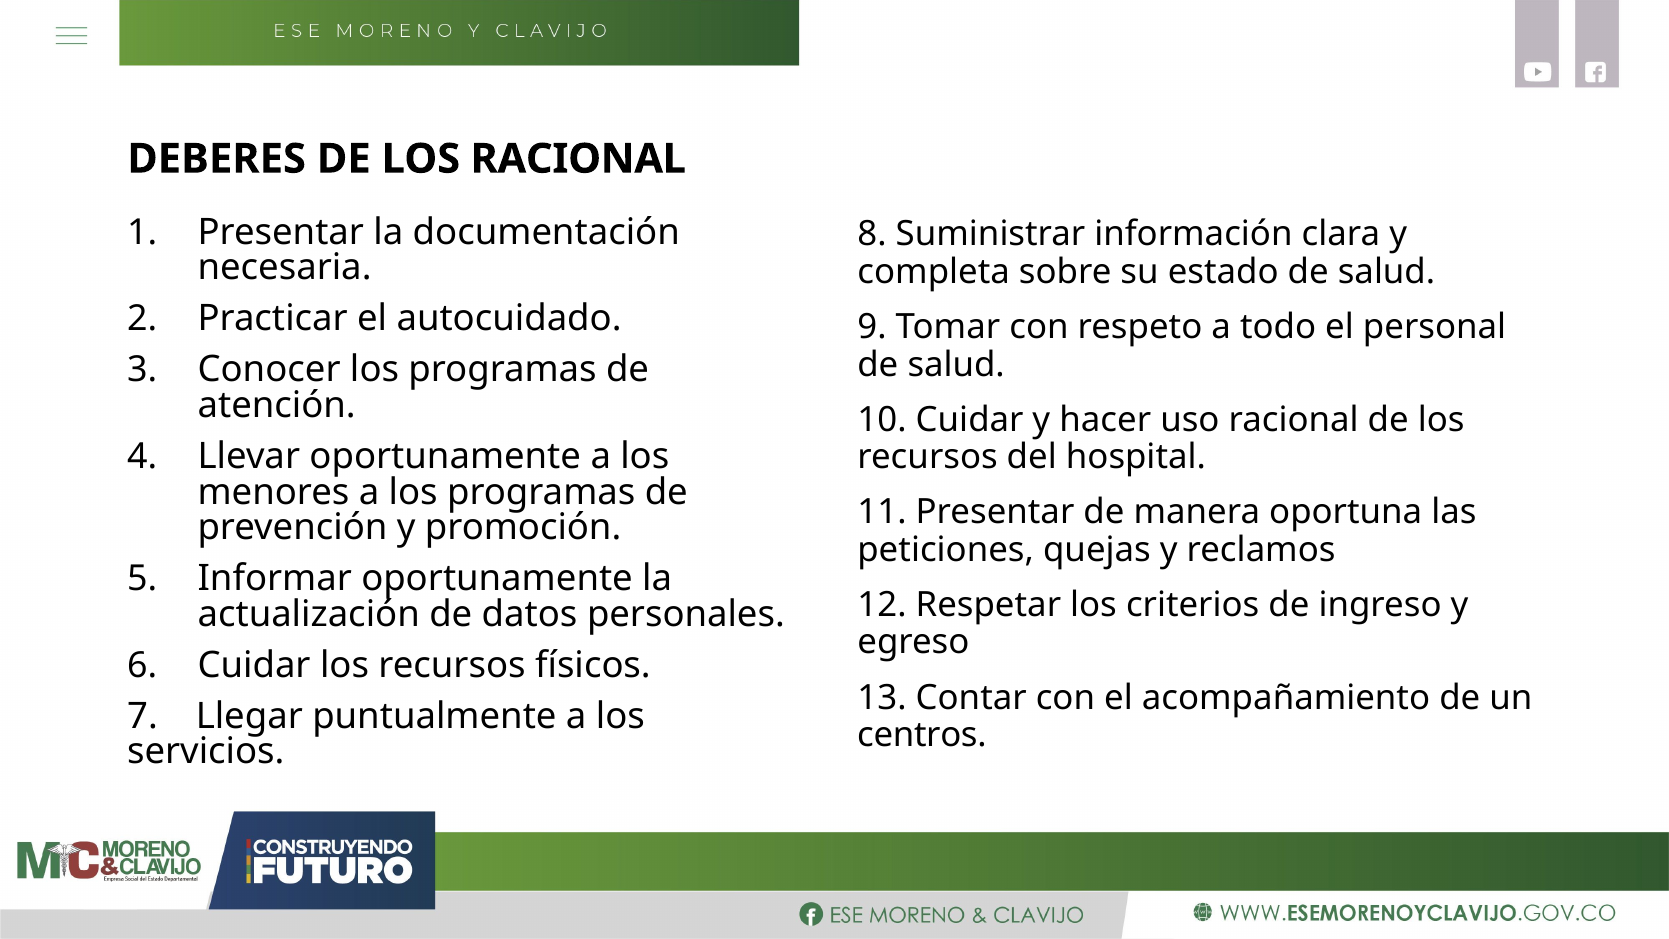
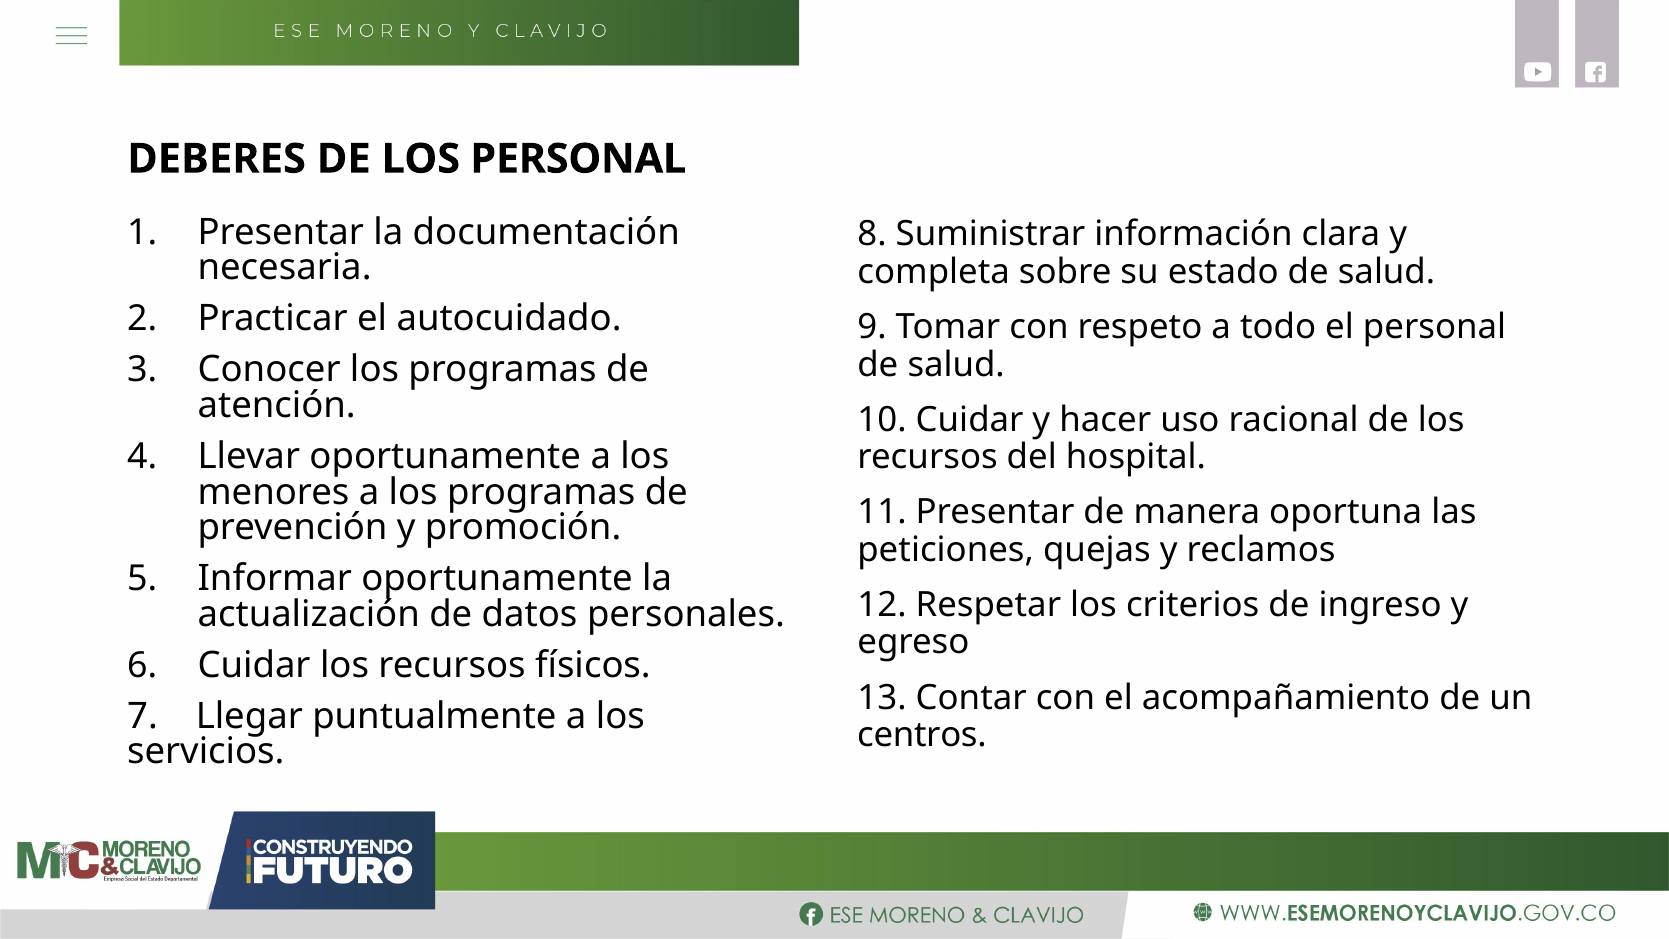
LOS RACIONAL: RACIONAL -> PERSONAL (578, 159)
